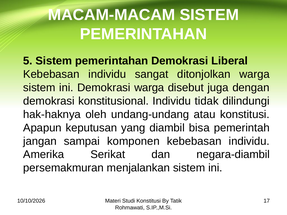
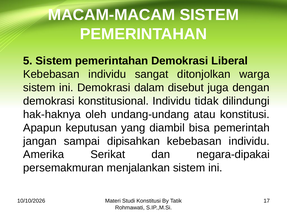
Demokrasi warga: warga -> dalam (149, 88)
komponen: komponen -> dipisahkan (133, 141)
negara-diambil: negara-diambil -> negara-dipakai (233, 155)
